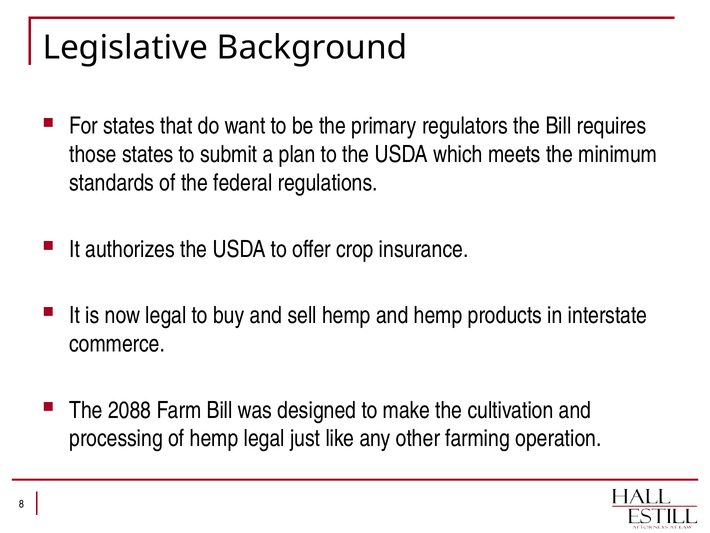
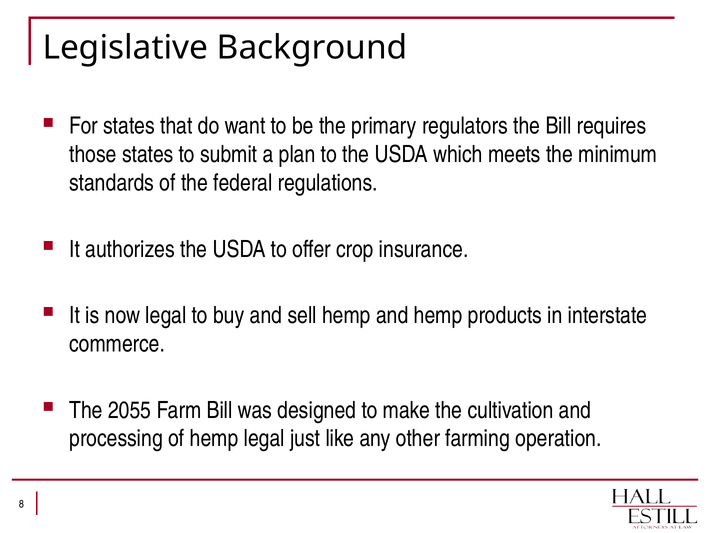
2088: 2088 -> 2055 (130, 410)
